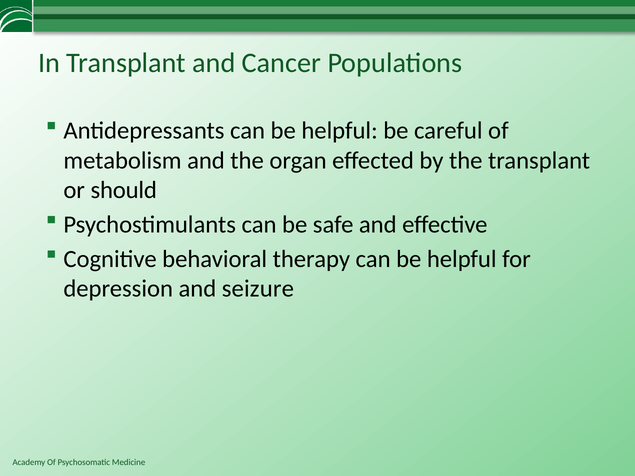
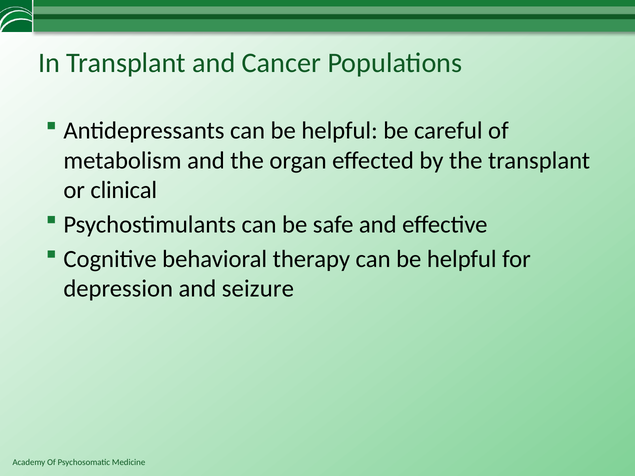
should: should -> clinical (124, 190)
